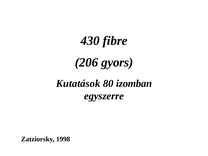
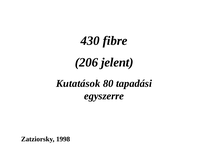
gyors: gyors -> jelent (117, 62)
izomban: izomban -> tapadási (134, 83)
